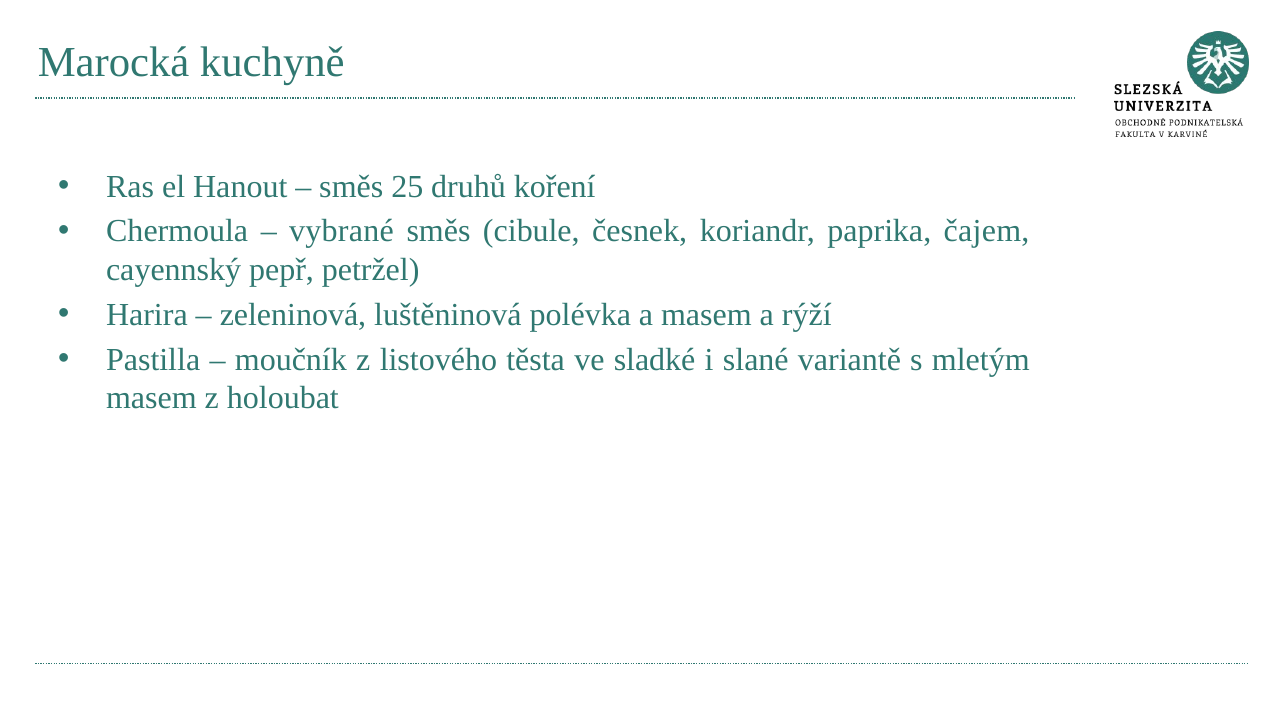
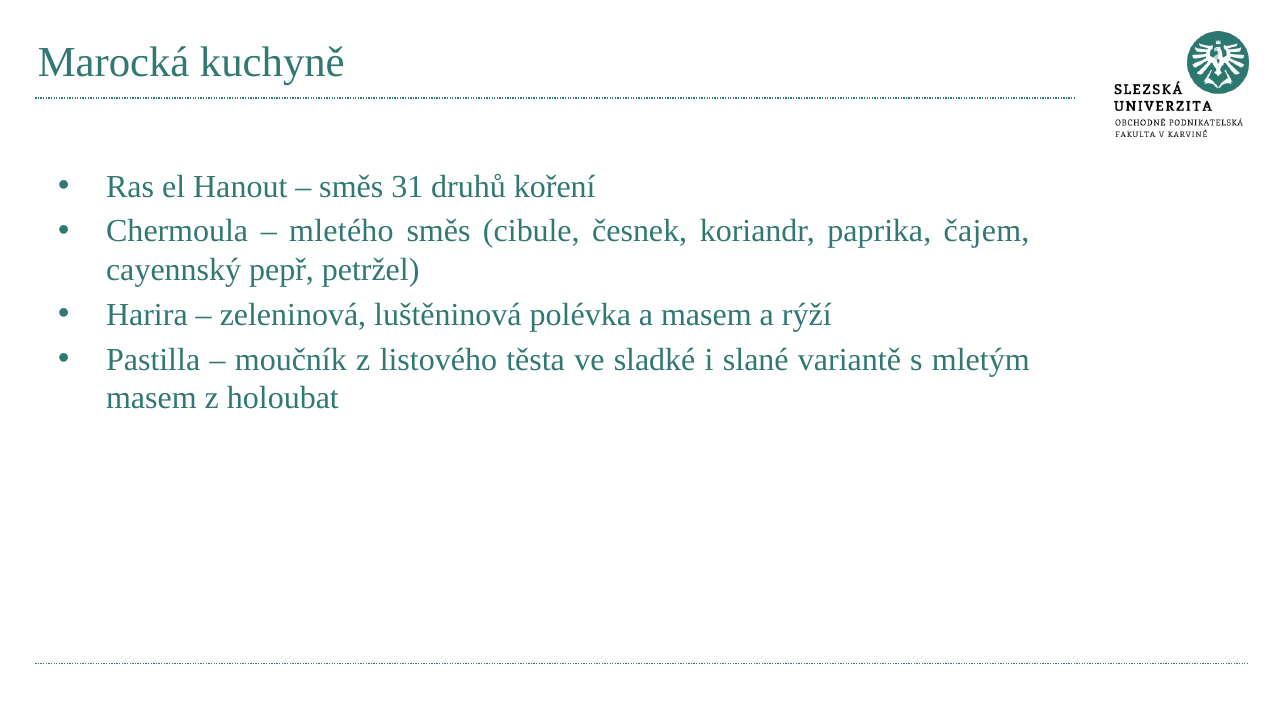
25: 25 -> 31 (407, 186)
vybrané: vybrané -> mletého (341, 231)
